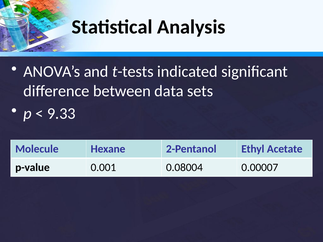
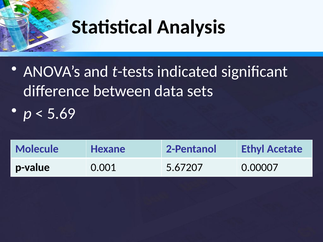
9.33: 9.33 -> 5.69 (61, 114)
0.08004: 0.08004 -> 5.67207 (184, 168)
